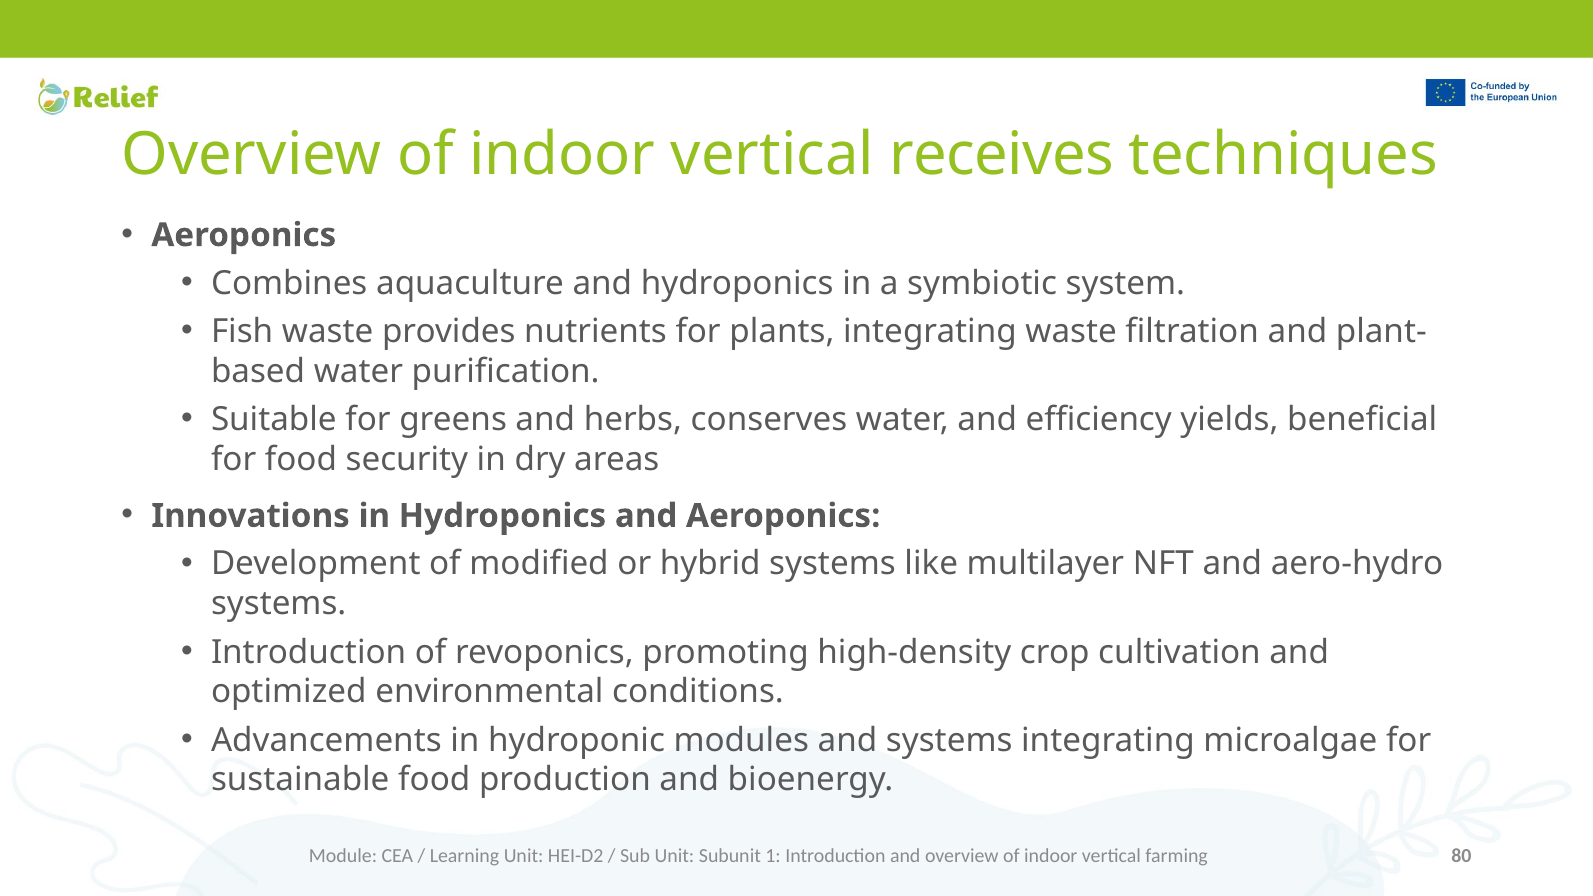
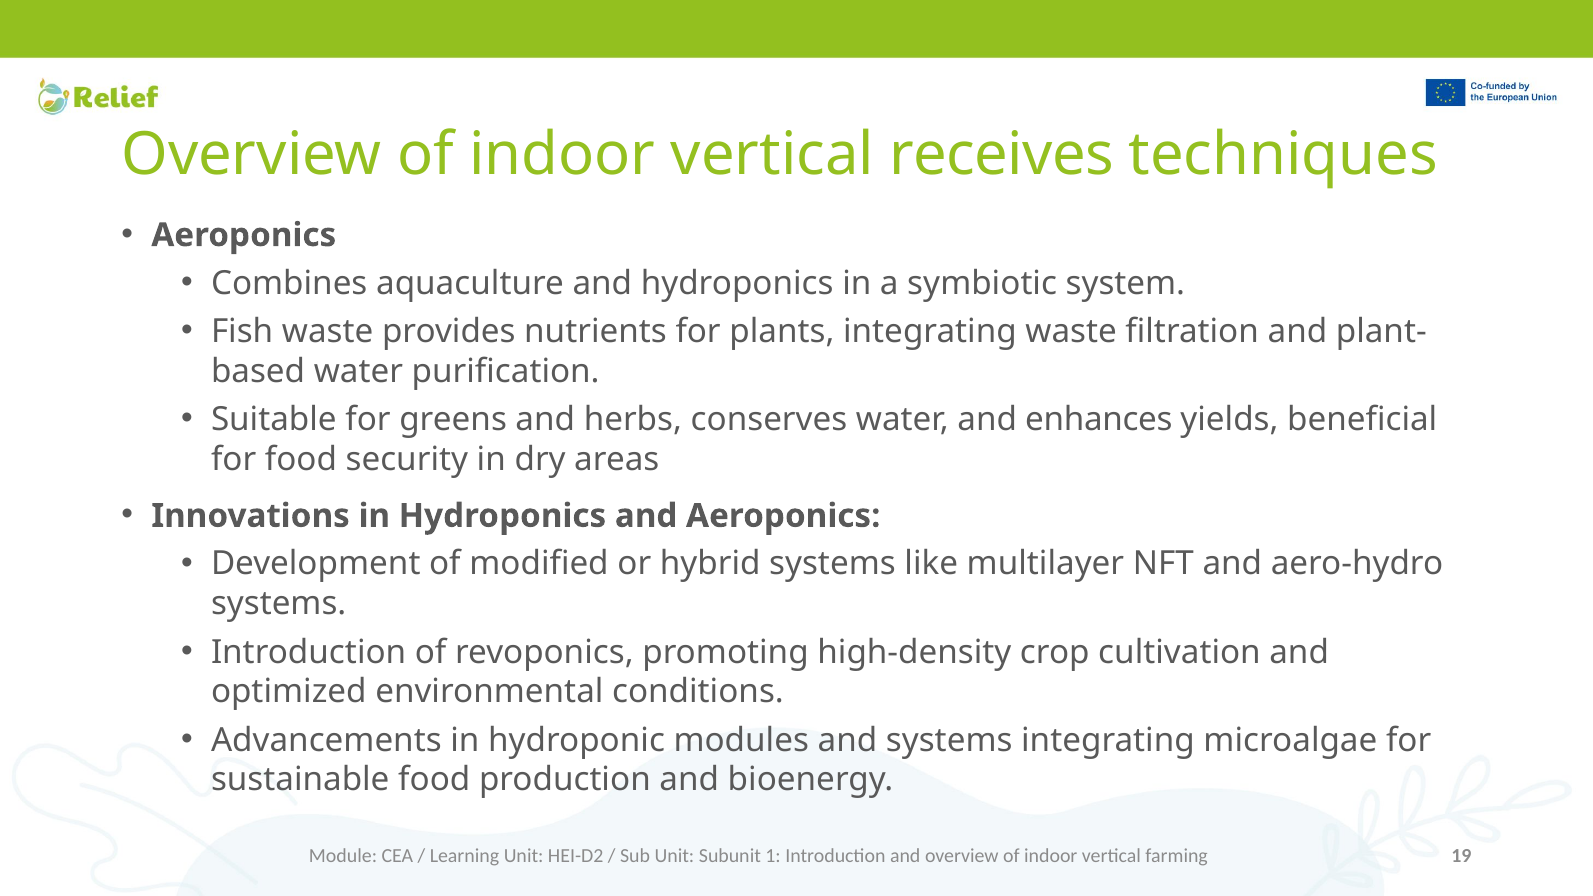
efficiency: efficiency -> enhances (1099, 420)
80: 80 -> 19 (1461, 856)
